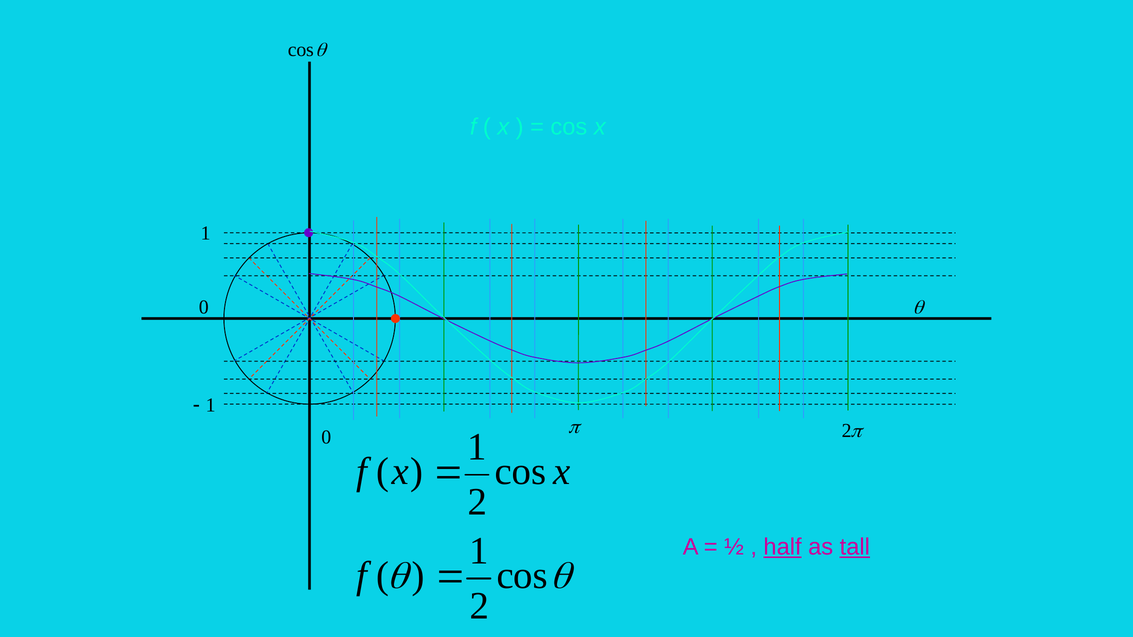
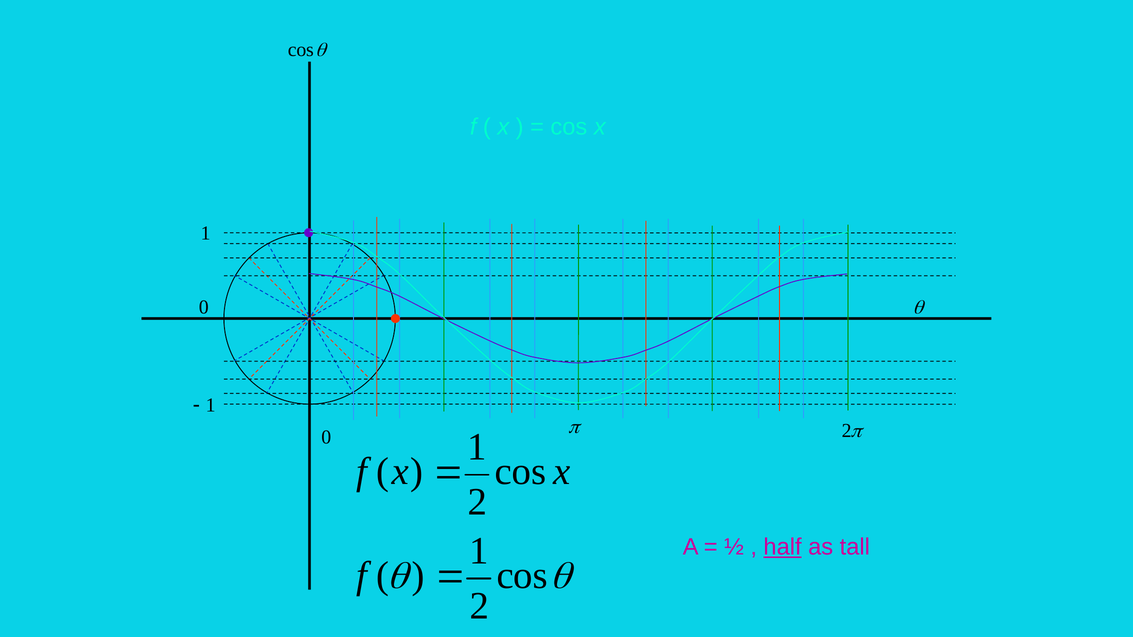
tall underline: present -> none (855, 547)
